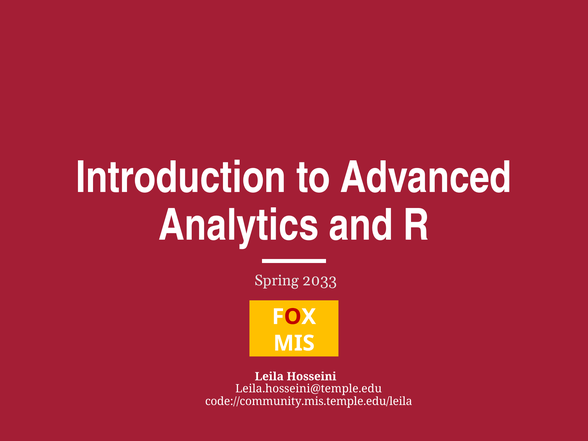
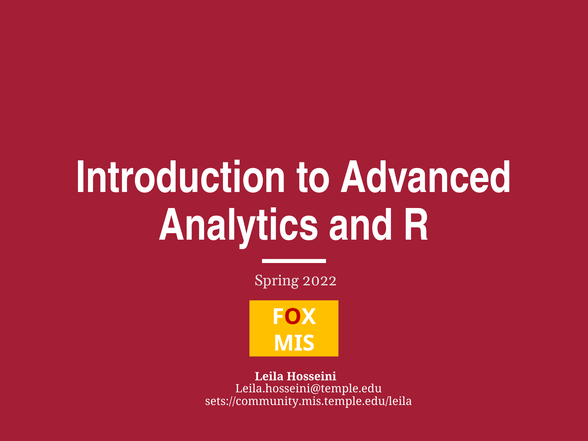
2033: 2033 -> 2022 (320, 281)
code://community.mis.temple.edu/leila: code://community.mis.temple.edu/leila -> sets://community.mis.temple.edu/leila (309, 401)
